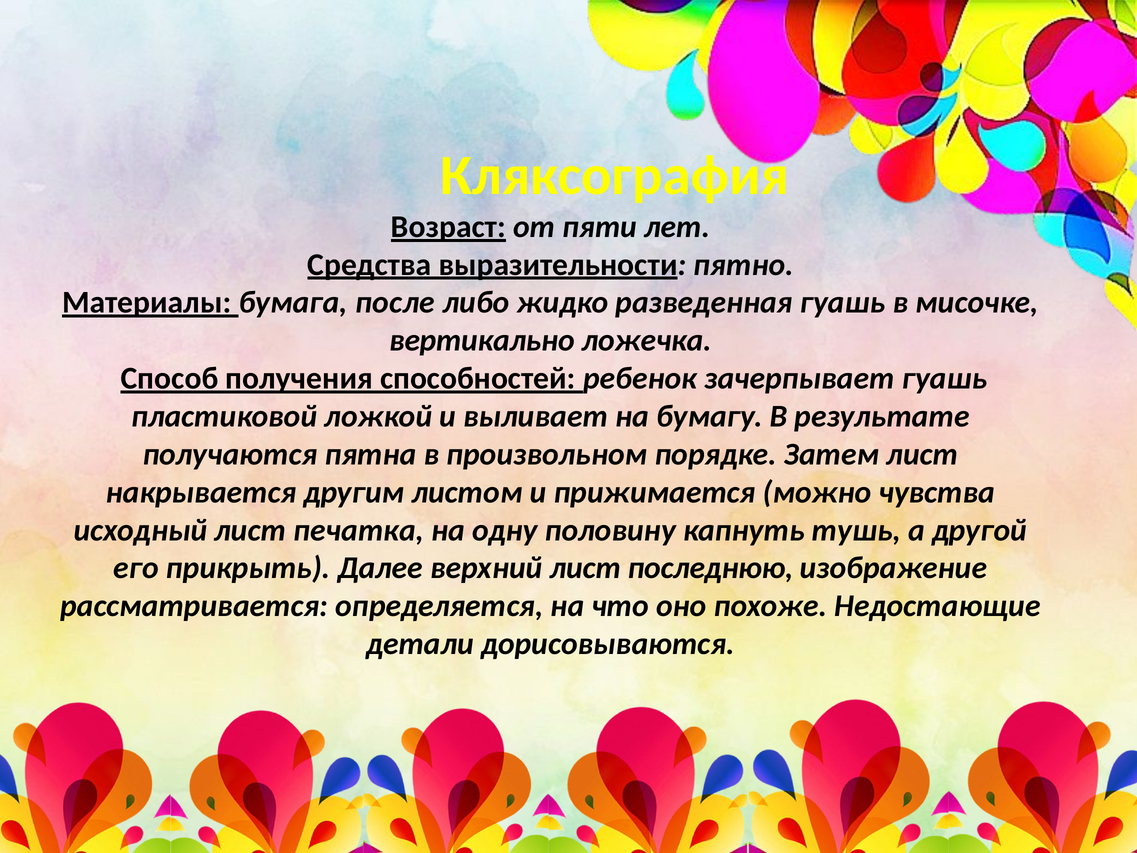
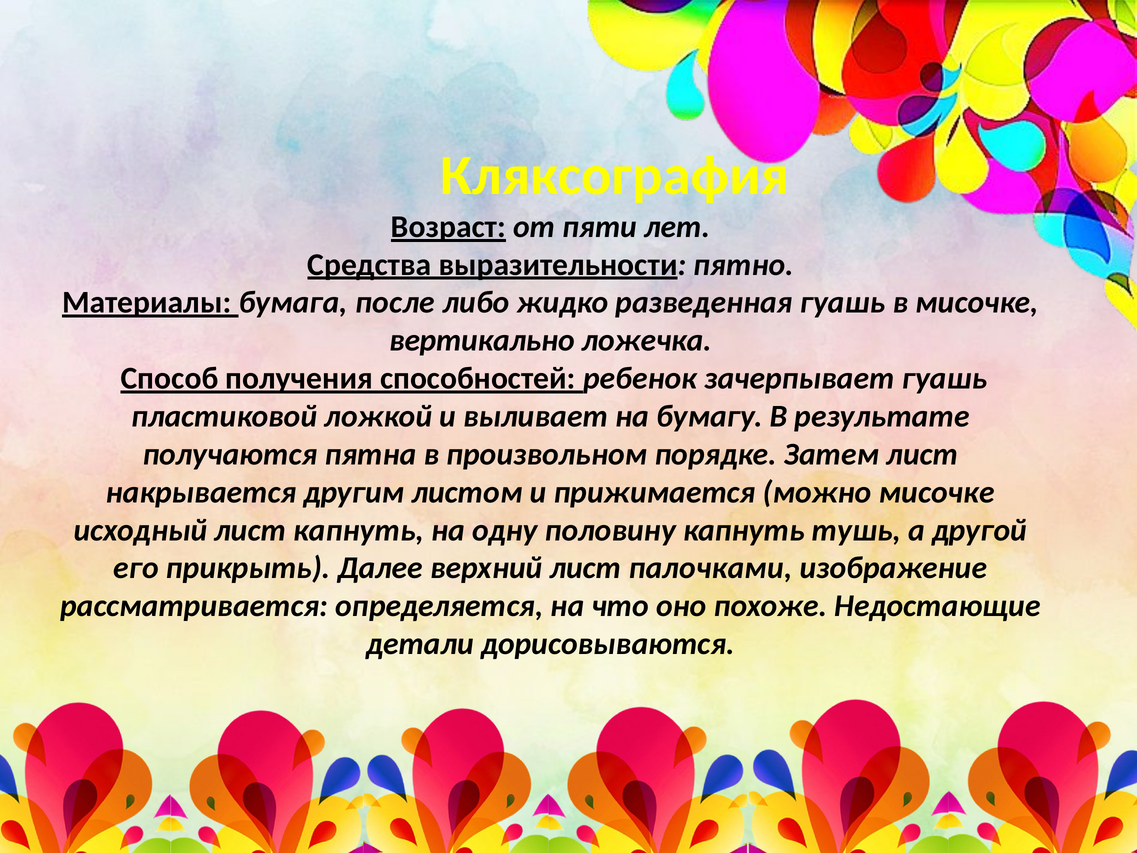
можно чувства: чувства -> мисочке (937, 492)
лист печатка: печатка -> капнуть (359, 530)
последнюю: последнюю -> палочками (710, 568)
